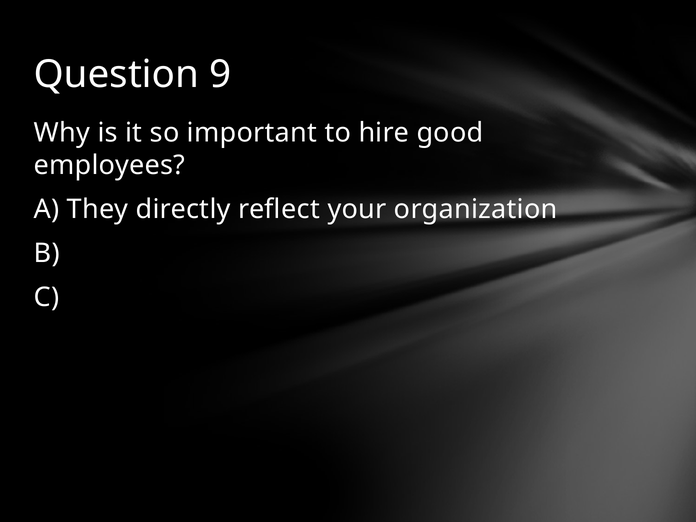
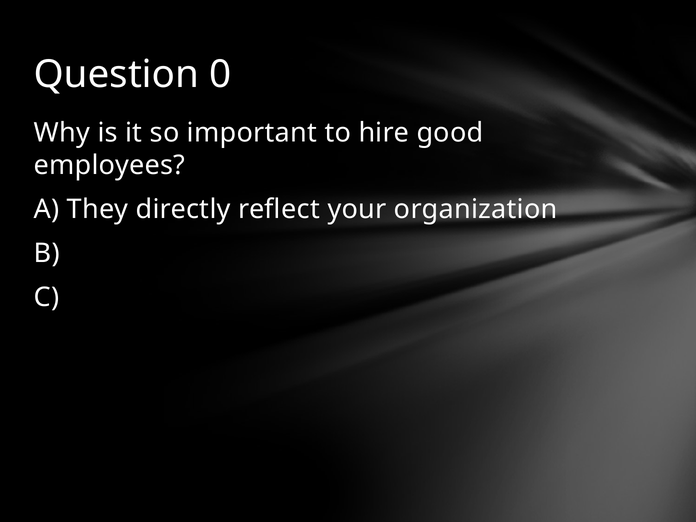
9: 9 -> 0 (220, 75)
